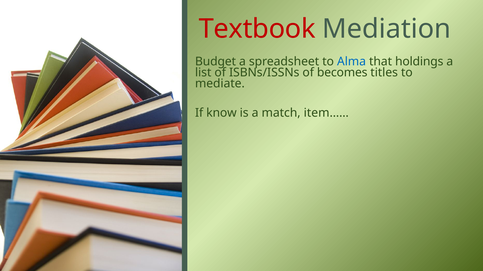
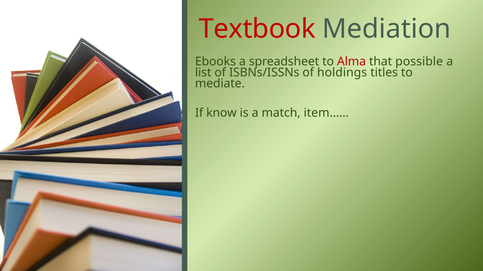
Budget: Budget -> Ebooks (215, 62)
Alma colour: blue -> red (351, 62)
holdings: holdings -> possible (419, 62)
becomes: becomes -> holdings (342, 73)
